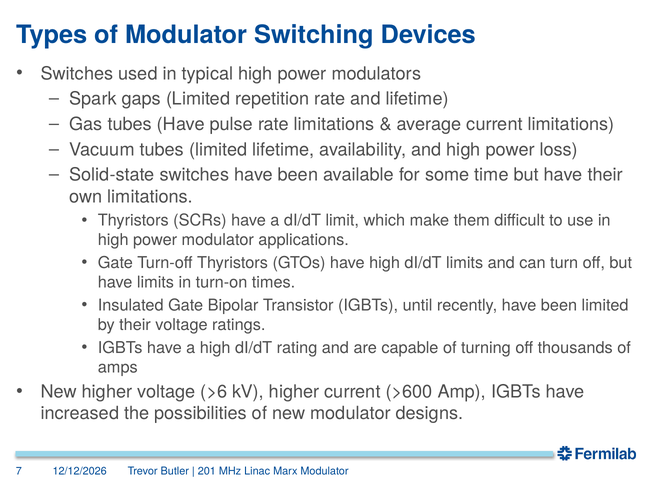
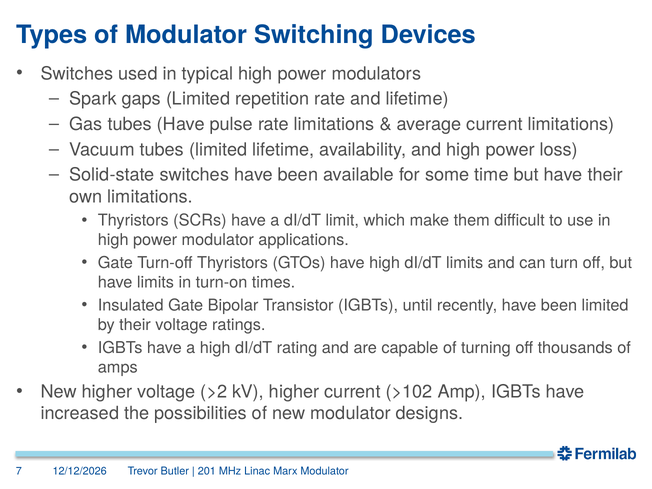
>6: >6 -> >2 (214, 392)
>600: >600 -> >102 (409, 392)
